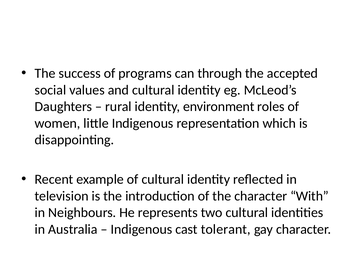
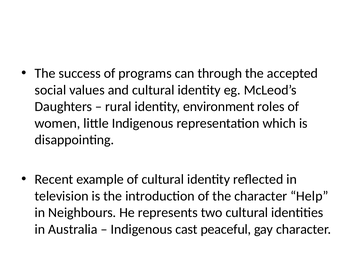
With: With -> Help (309, 196)
tolerant: tolerant -> peaceful (226, 229)
